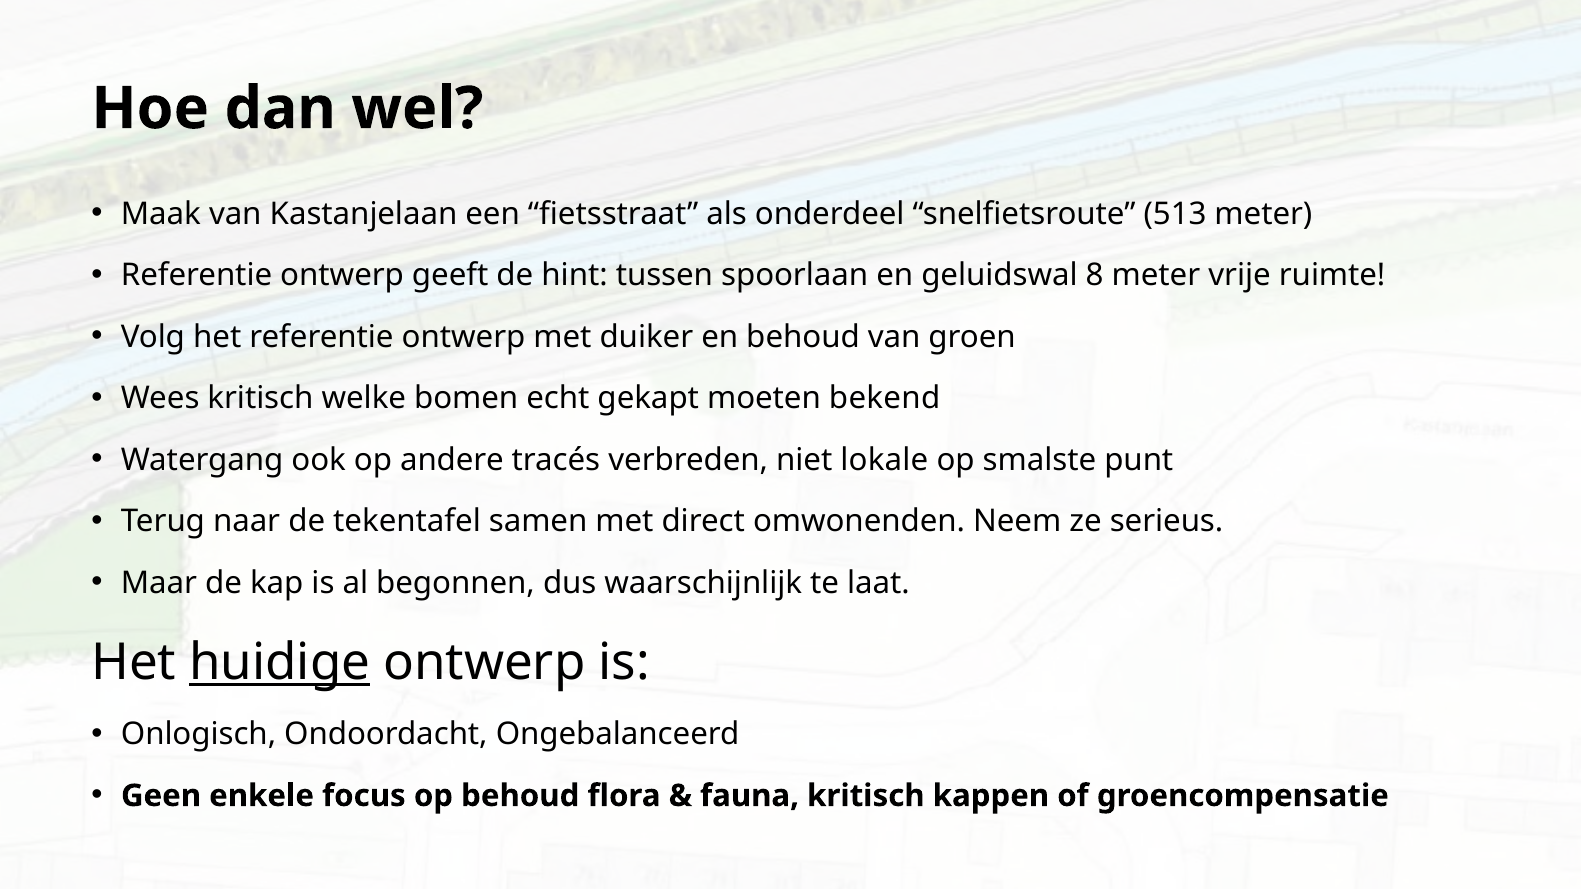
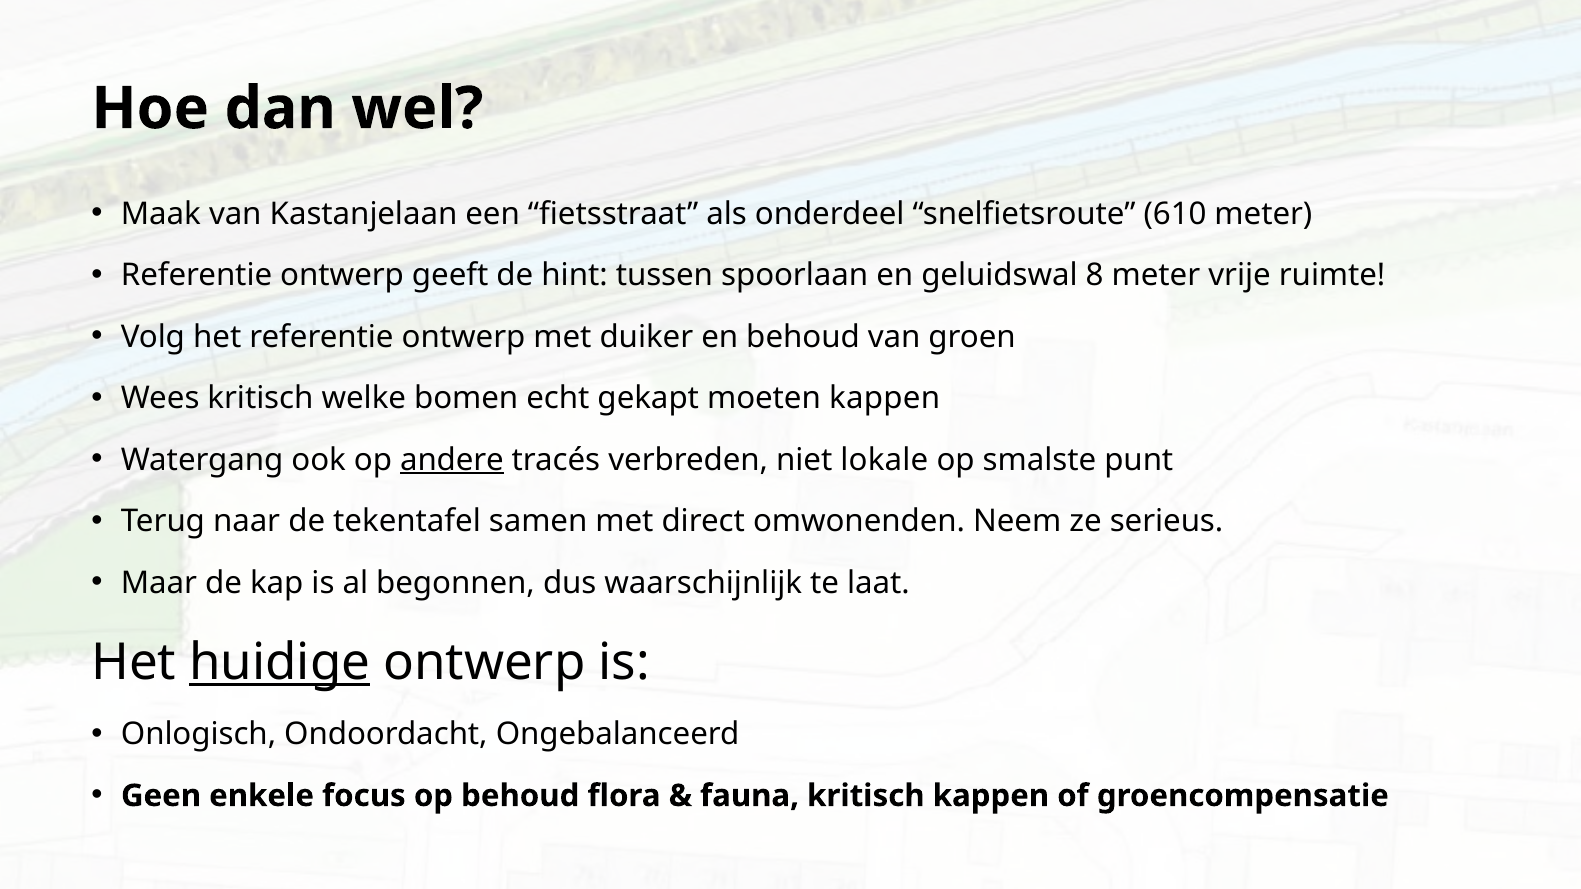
513: 513 -> 610 (1175, 214)
moeten bekend: bekend -> kappen (885, 399)
andere underline: none -> present (452, 460)
